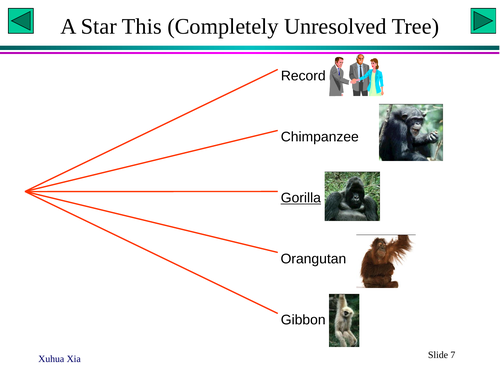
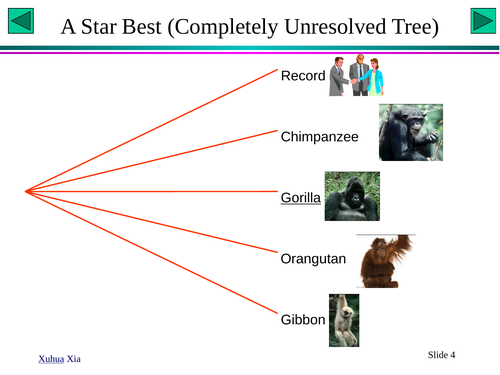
This: This -> Best (142, 27)
Xuhua underline: none -> present (51, 359)
7: 7 -> 4 (453, 355)
